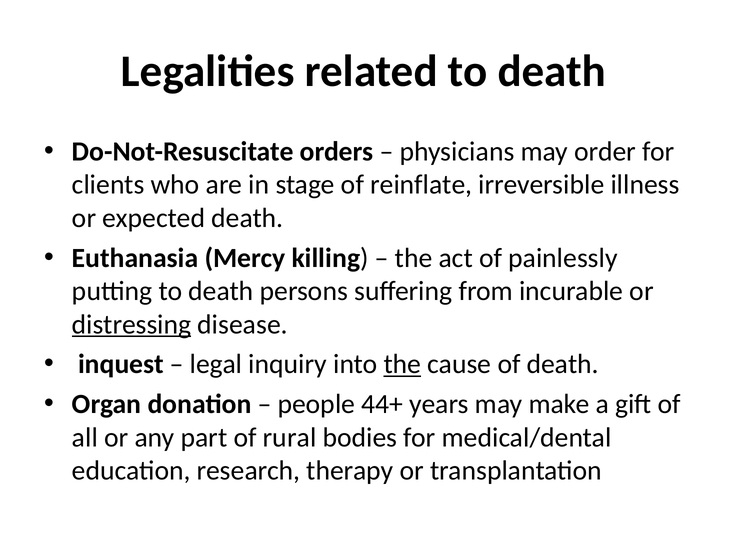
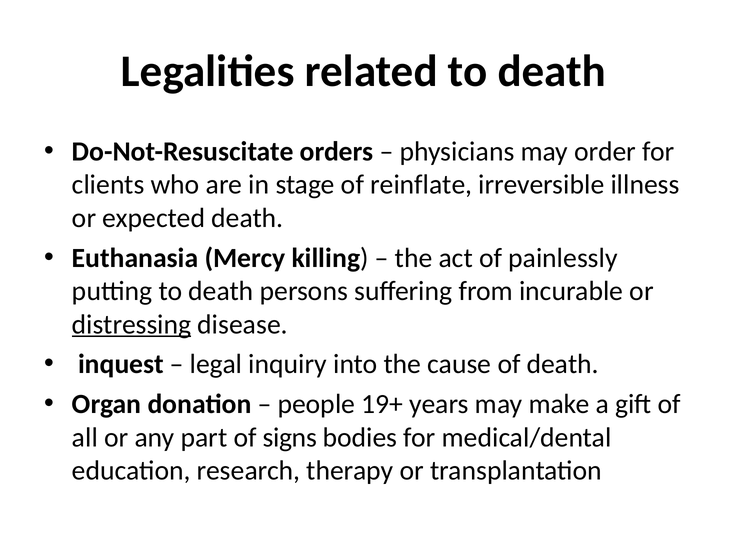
the underline: present -> none (402, 364)
44+: 44+ -> 19+ (382, 404)
rural: rural -> signs (290, 437)
